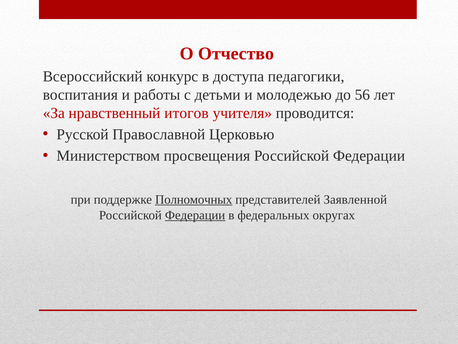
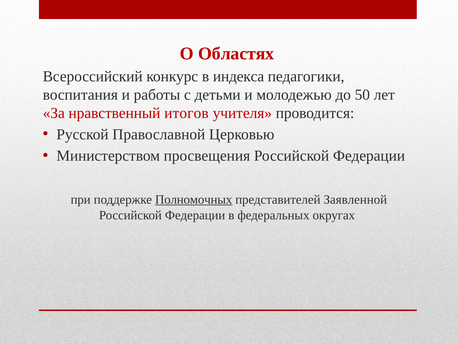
Отчество: Отчество -> Областях (236, 54)
доступа: доступа -> индекса (239, 76)
56: 56 -> 50 (362, 95)
Федерации underline: present -> none (195, 215)
